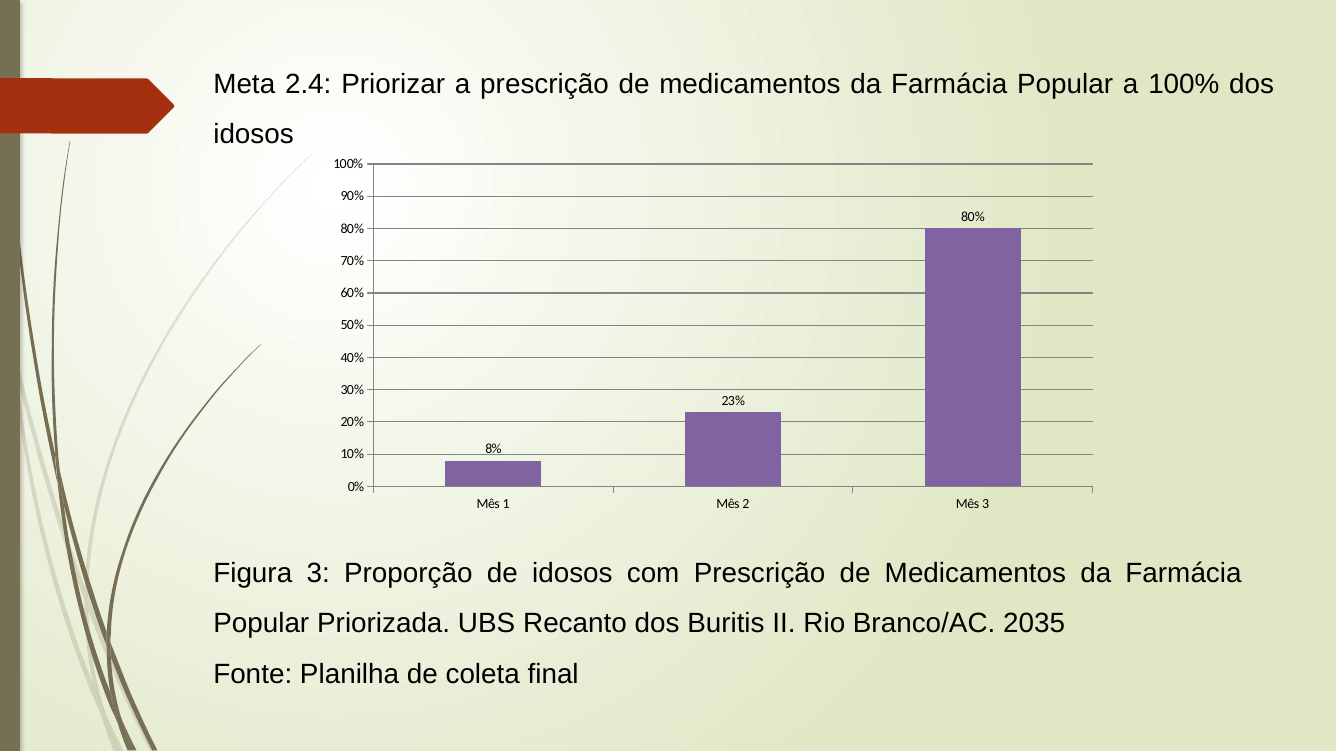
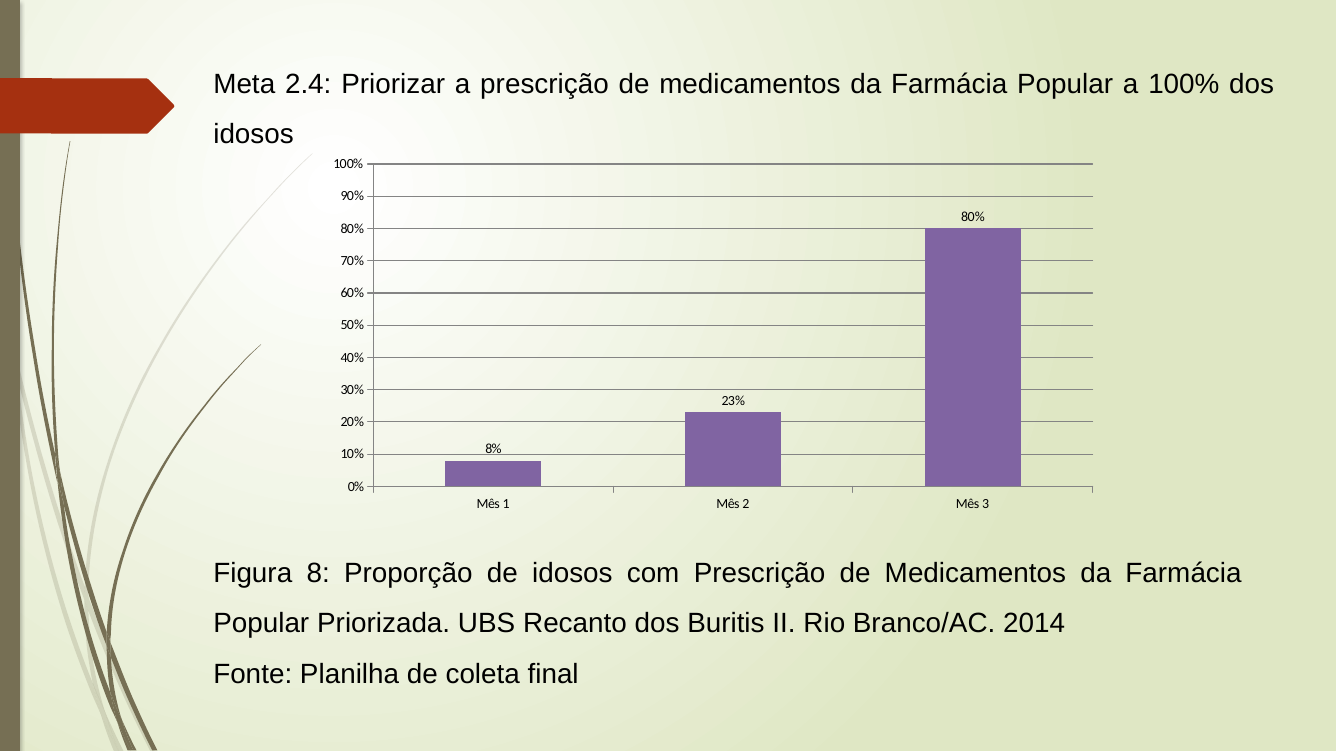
Figura 3: 3 -> 8 (318, 574)
2035: 2035 -> 2014 (1034, 624)
